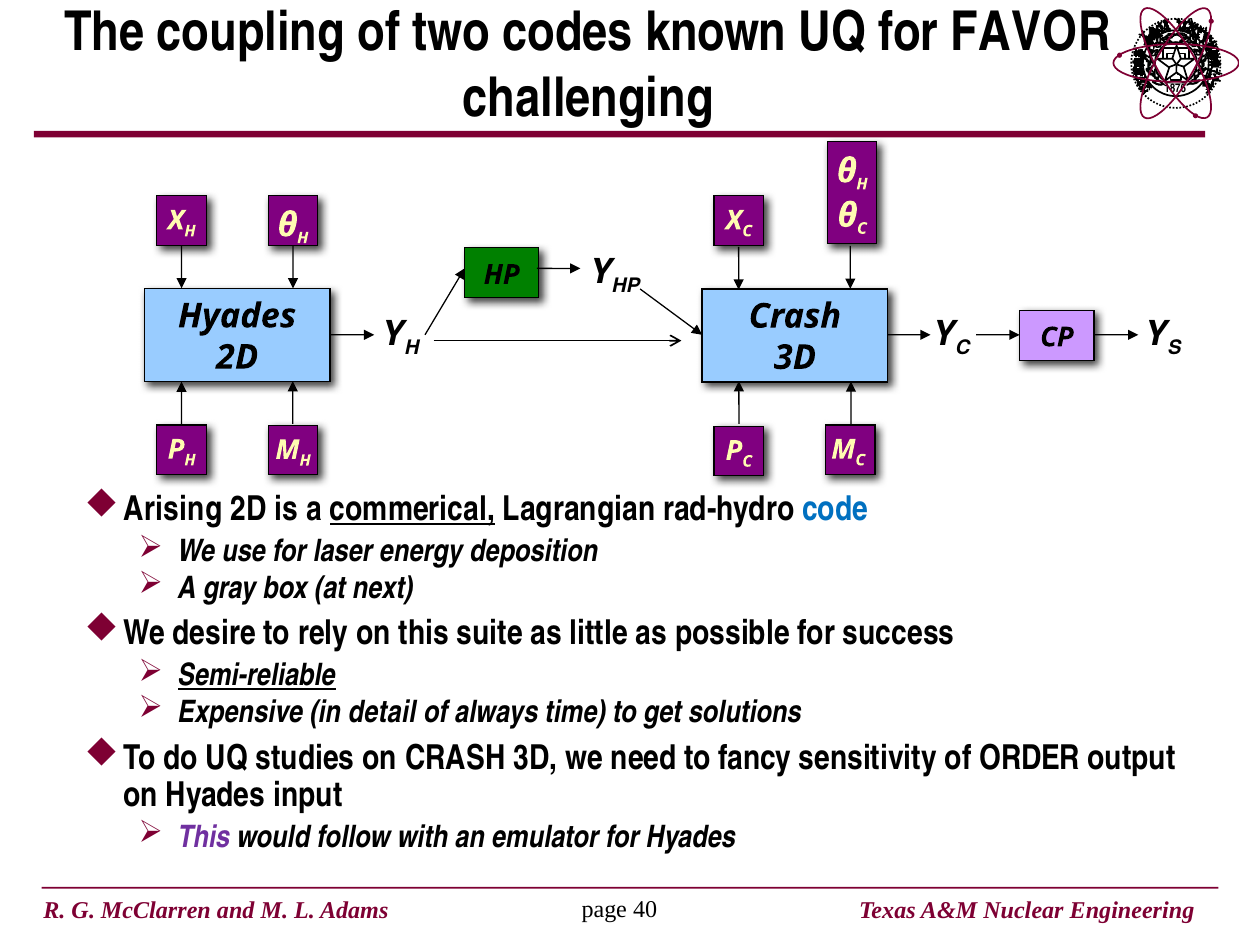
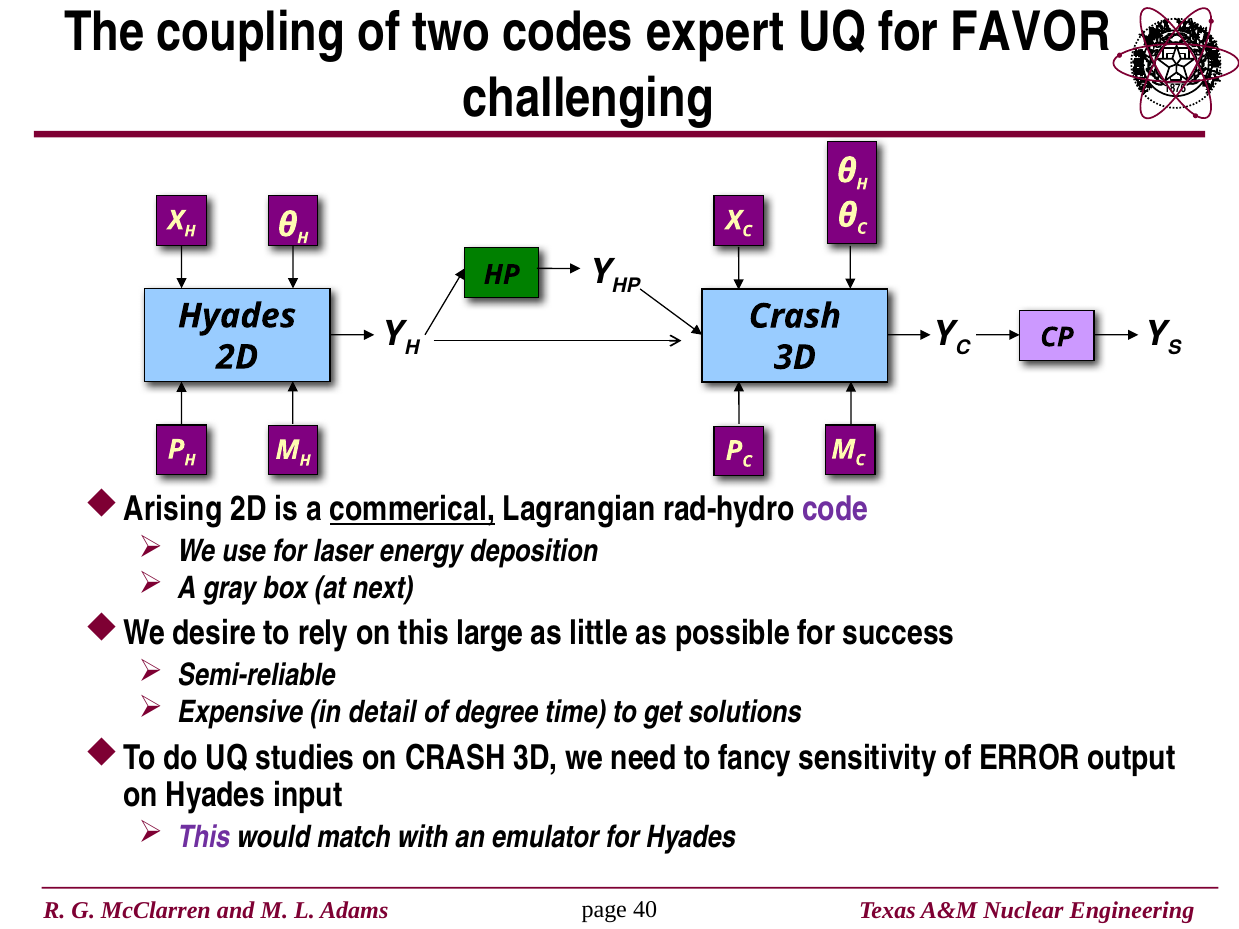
known: known -> expert (715, 33)
code colour: blue -> purple (835, 510)
suite: suite -> large (490, 634)
Semi-reliable underline: present -> none (257, 676)
always: always -> degree (497, 712)
ORDER: ORDER -> ERROR (1030, 758)
follow: follow -> match (354, 837)
